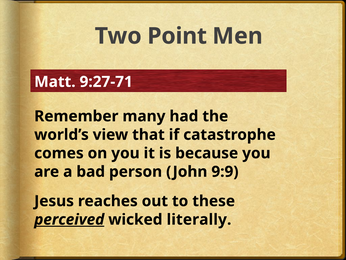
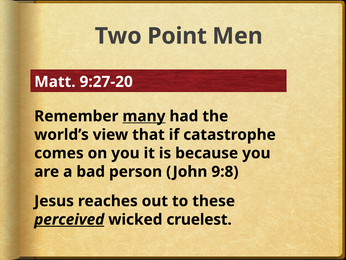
9:27-71: 9:27-71 -> 9:27-20 (106, 82)
many underline: none -> present (144, 116)
9:9: 9:9 -> 9:8 (225, 171)
literally: literally -> cruelest (199, 219)
